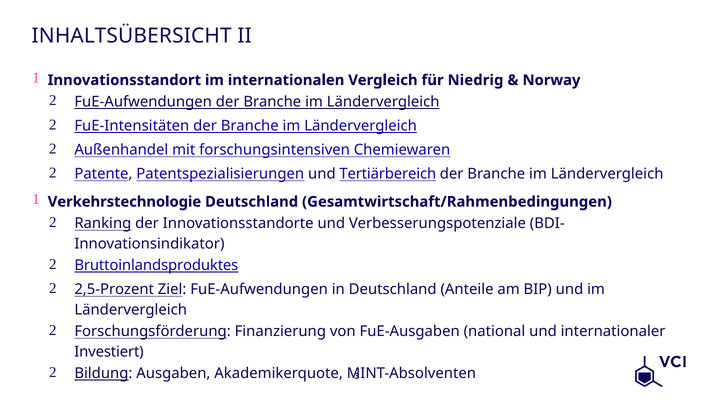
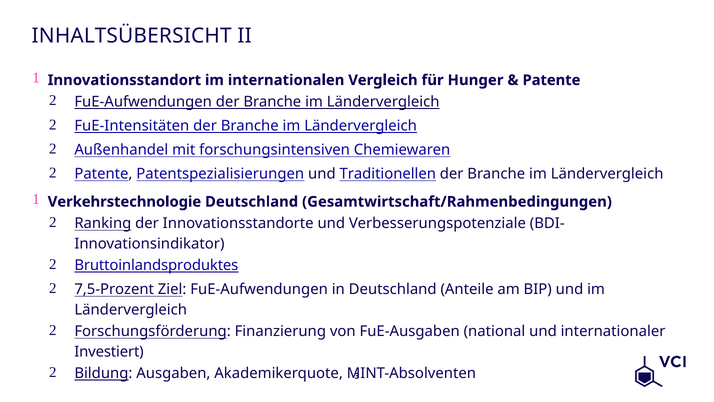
Niedrig: Niedrig -> Hunger (476, 80)
Norway: Norway -> Patente (551, 80)
Tertiärbereich: Tertiärbereich -> Traditionellen (388, 174)
2,5-Prozent: 2,5-Prozent -> 7,5-Prozent (114, 289)
